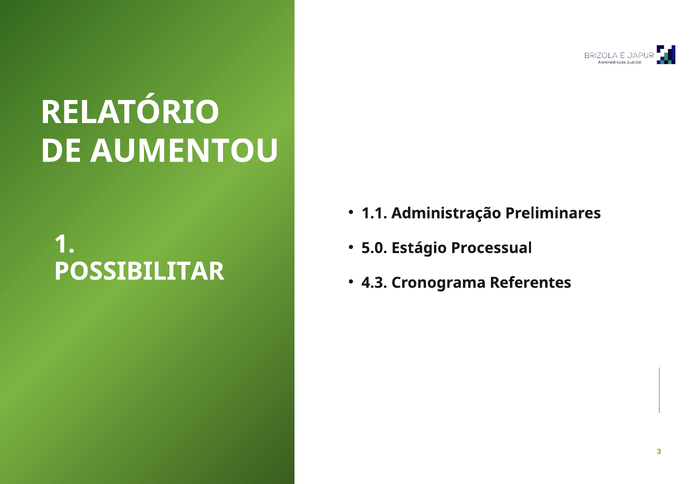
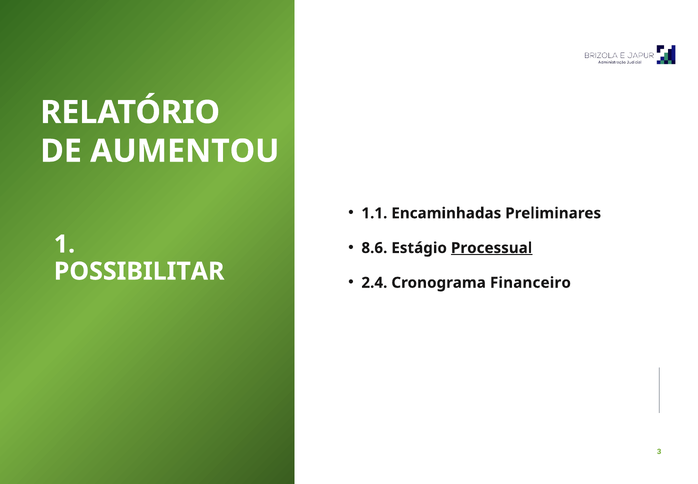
Administração: Administração -> Encaminhadas (446, 213)
5.0: 5.0 -> 8.6 (374, 248)
Processual underline: none -> present (492, 248)
4.3: 4.3 -> 2.4 (374, 282)
Referentes: Referentes -> Financeiro (530, 282)
